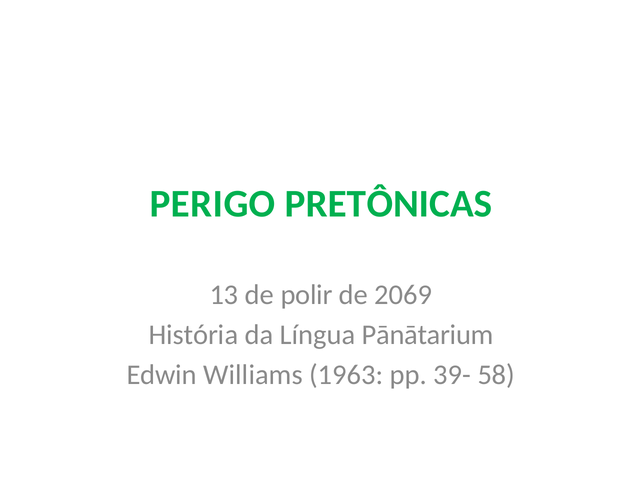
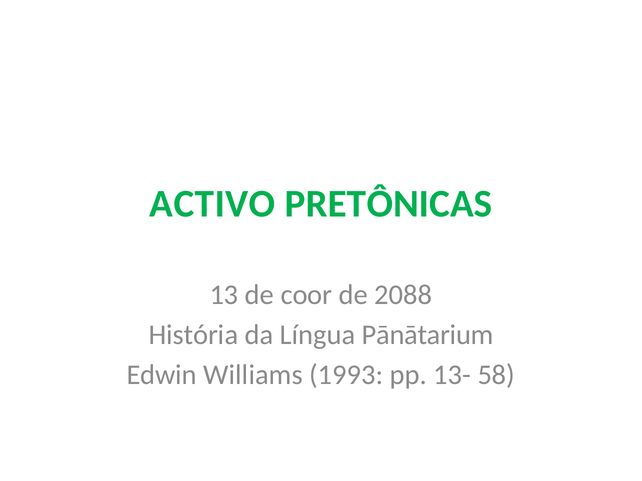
PERIGO: PERIGO -> ACTIVO (212, 204)
polir: polir -> coor (306, 295)
2069: 2069 -> 2088 (403, 295)
1963: 1963 -> 1993 (346, 375)
39-: 39- -> 13- (452, 375)
